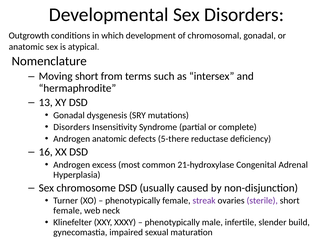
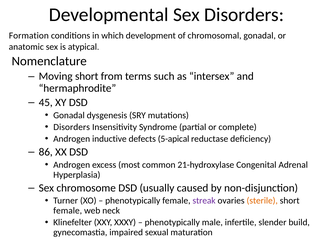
Outgrowth: Outgrowth -> Formation (29, 36)
13: 13 -> 45 (46, 103)
Androgen anatomic: anatomic -> inductive (109, 139)
5-there: 5-there -> 5-apical (174, 139)
16: 16 -> 86 (46, 152)
sterile colour: purple -> orange (262, 201)
